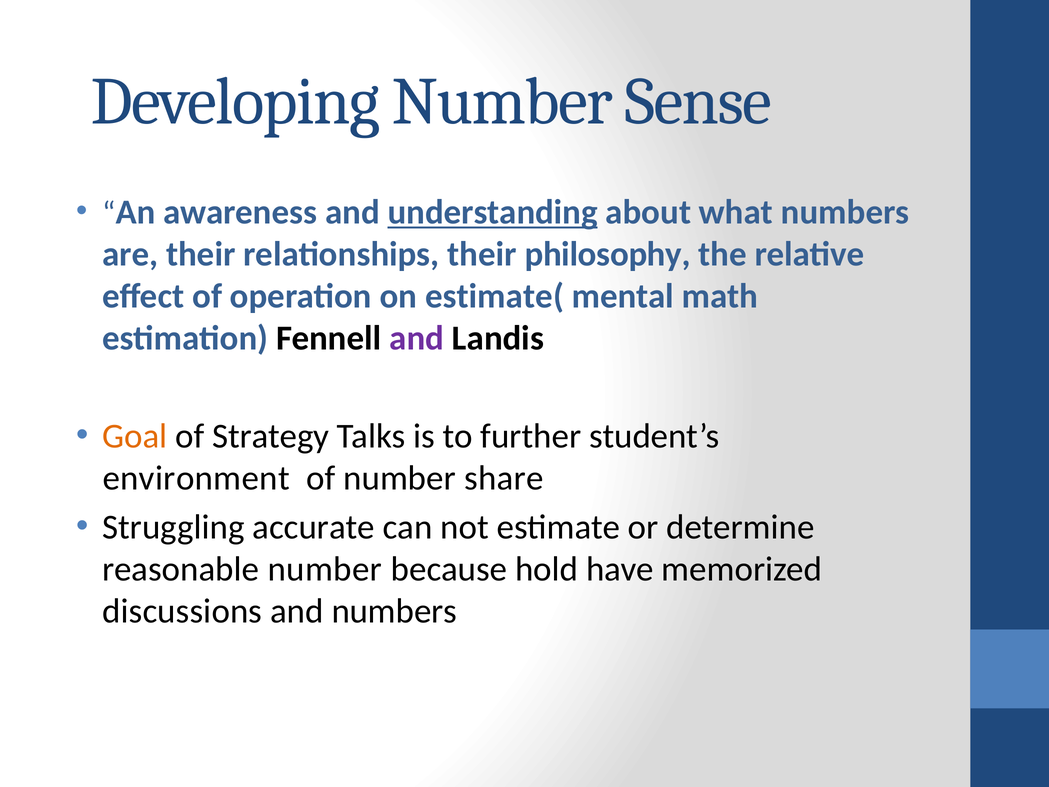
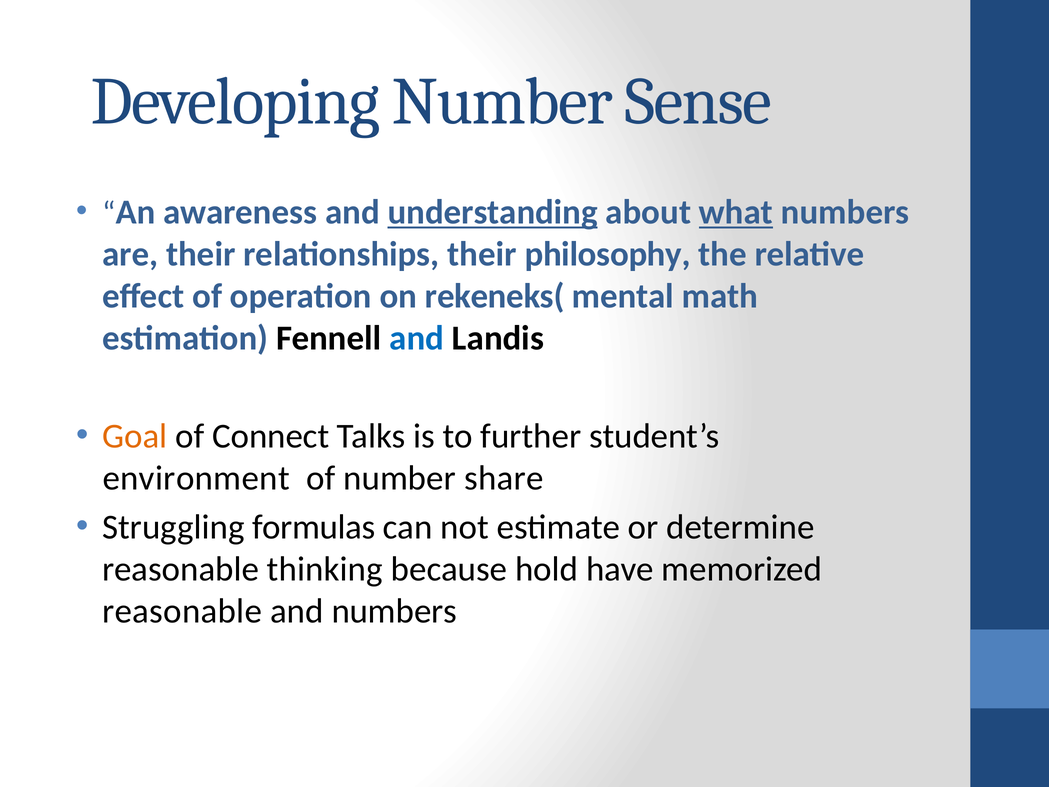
what underline: none -> present (736, 212)
estimate(: estimate( -> rekeneks( (495, 296)
and colour: purple -> blue (417, 338)
Strategy: Strategy -> Connect (271, 436)
accurate: accurate -> formulas (314, 527)
reasonable number: number -> thinking (325, 569)
discussions: discussions -> reasonable (182, 611)
